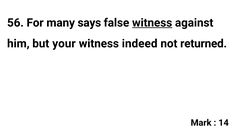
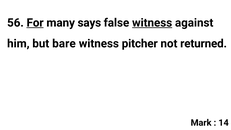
For underline: none -> present (35, 23)
your: your -> bare (64, 44)
indeed: indeed -> pitcher (140, 44)
